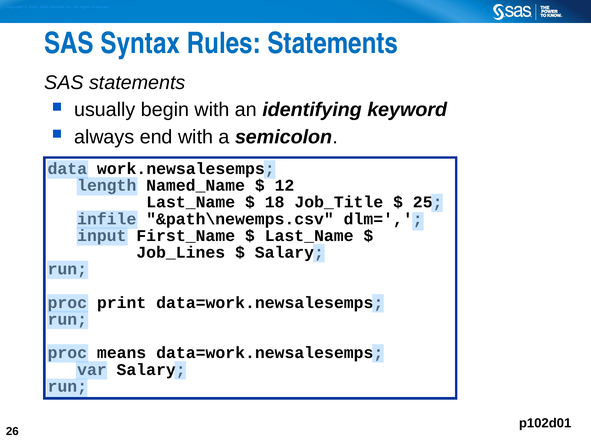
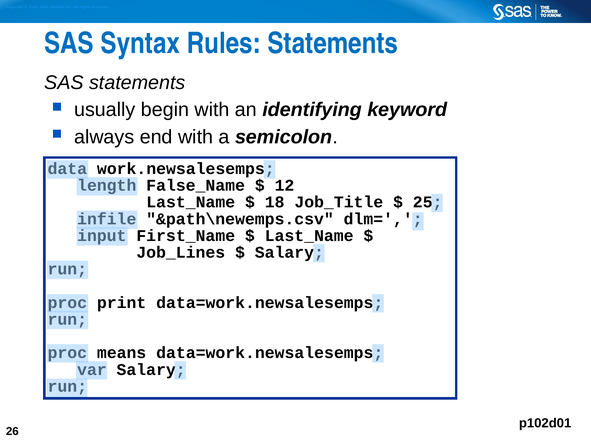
Named_Name: Named_Name -> False_Name (196, 186)
